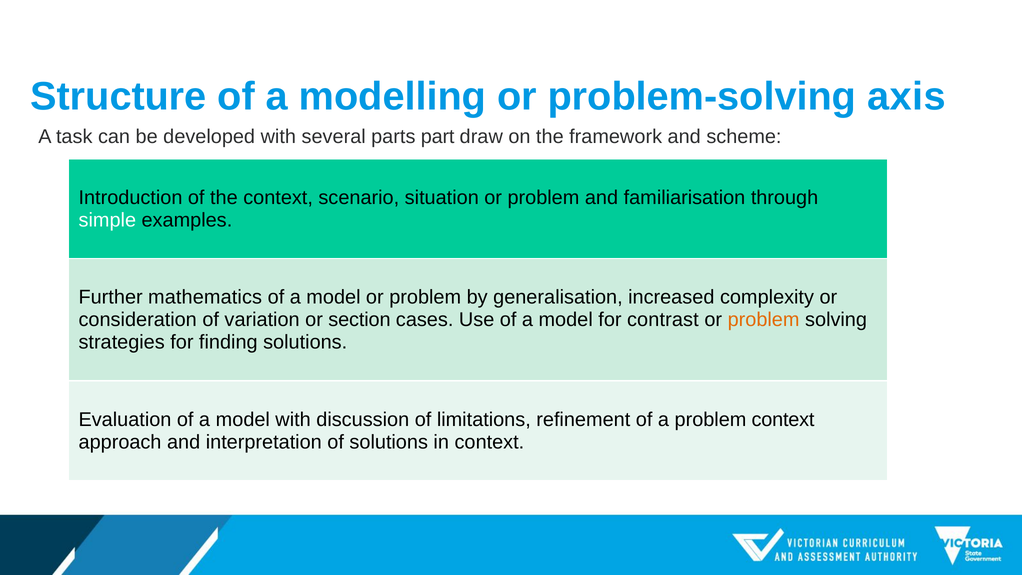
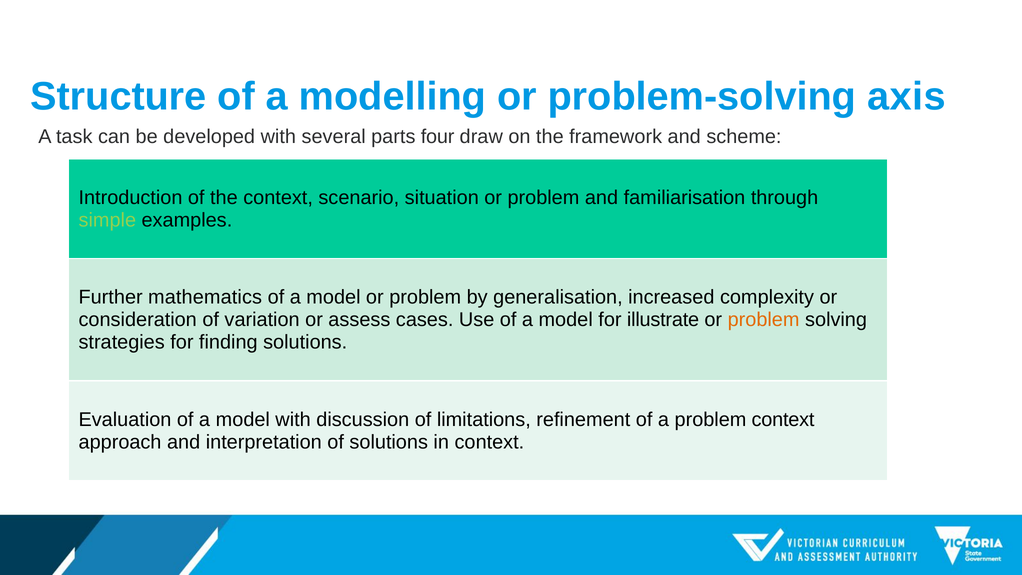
part: part -> four (438, 137)
simple colour: white -> light green (107, 220)
section: section -> assess (359, 320)
contrast: contrast -> illustrate (663, 320)
